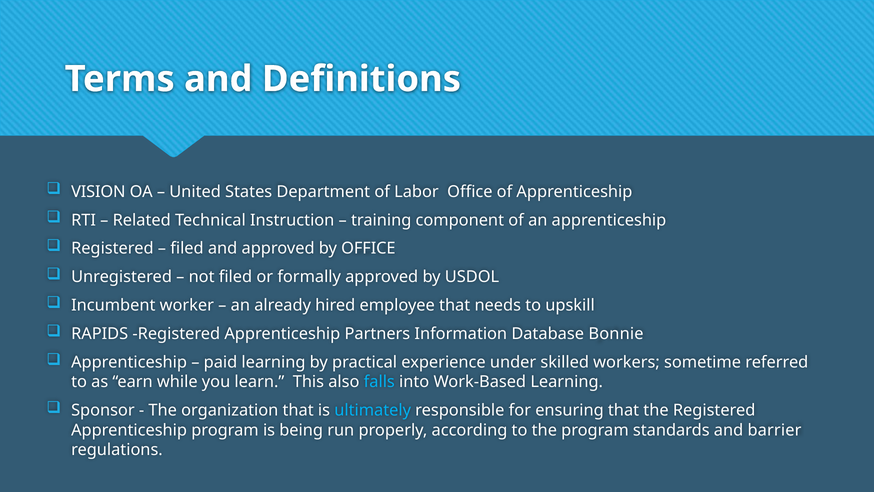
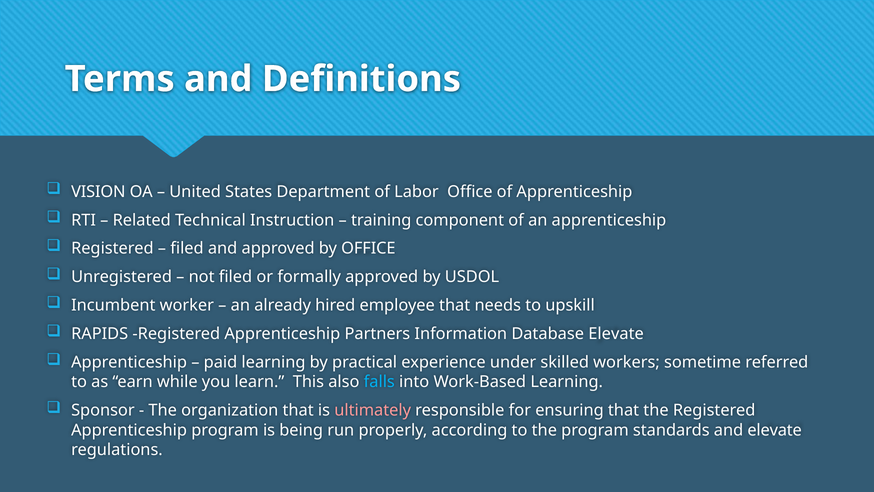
Database Bonnie: Bonnie -> Elevate (616, 334)
ultimately colour: light blue -> pink (373, 410)
and barrier: barrier -> elevate (775, 430)
